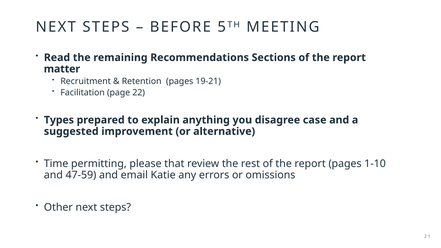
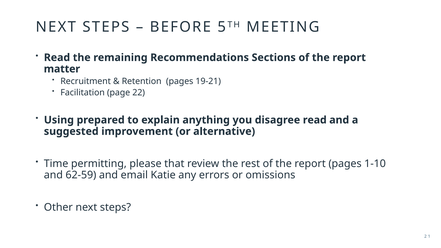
Types: Types -> Using (59, 120)
disagree case: case -> read (315, 120)
47-59: 47-59 -> 62-59 (81, 175)
